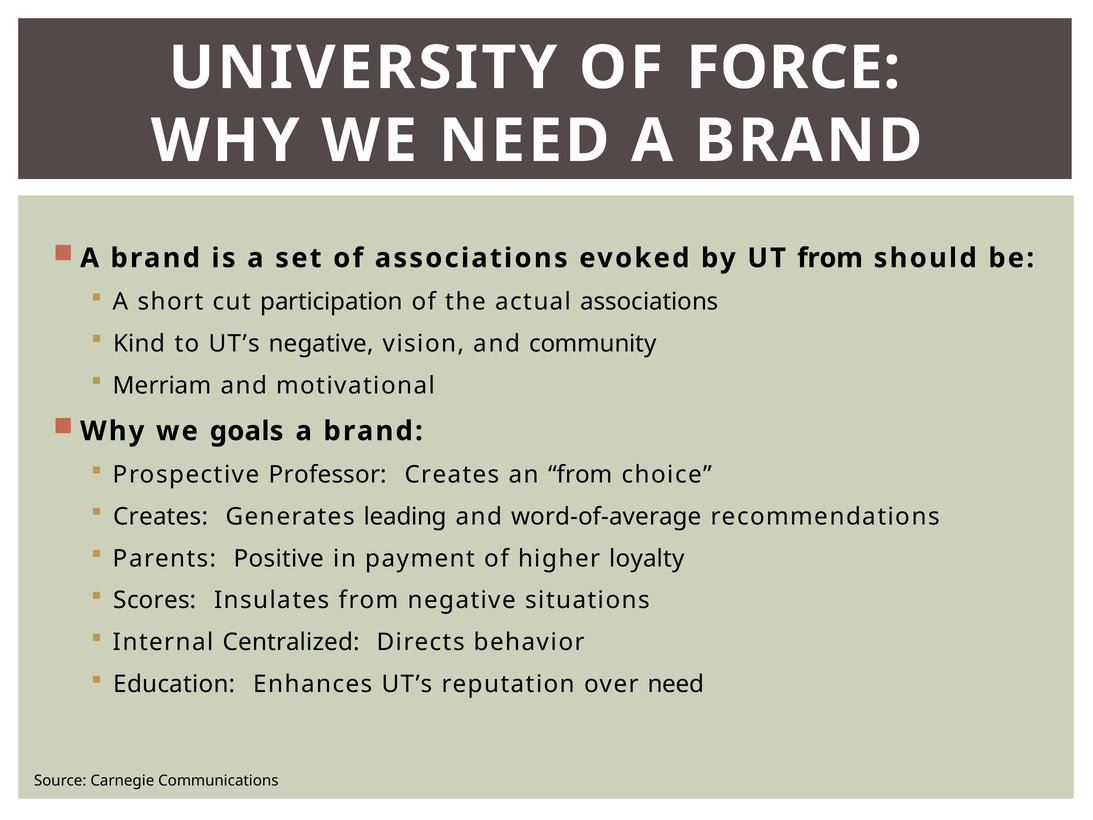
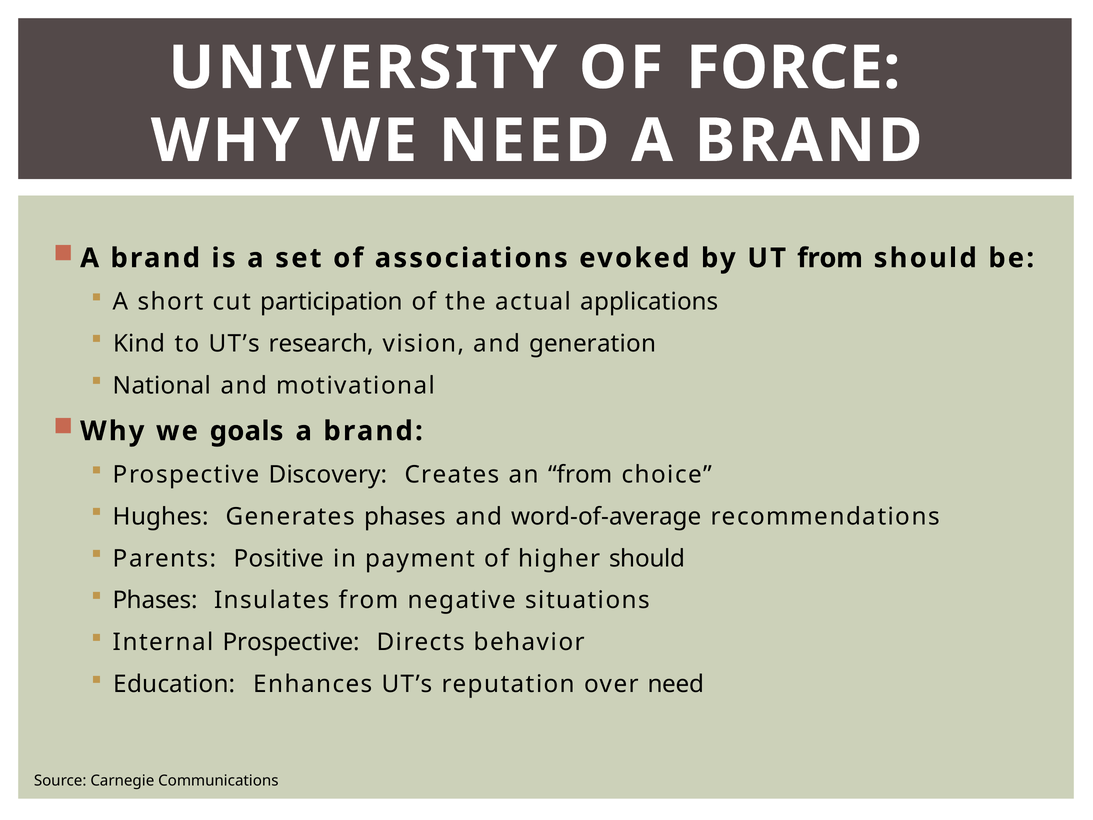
actual associations: associations -> applications (649, 302)
UT’s negative: negative -> research (321, 343)
community: community -> generation (593, 343)
Merriam: Merriam -> National (162, 385)
Professor: Professor -> Discovery (328, 475)
Creates: Creates -> Hughes (161, 516)
Generates leading: leading -> phases (405, 516)
higher loyalty: loyalty -> should (647, 558)
Scores: Scores -> Phases (155, 600)
Internal Centralized: Centralized -> Prospective (291, 642)
